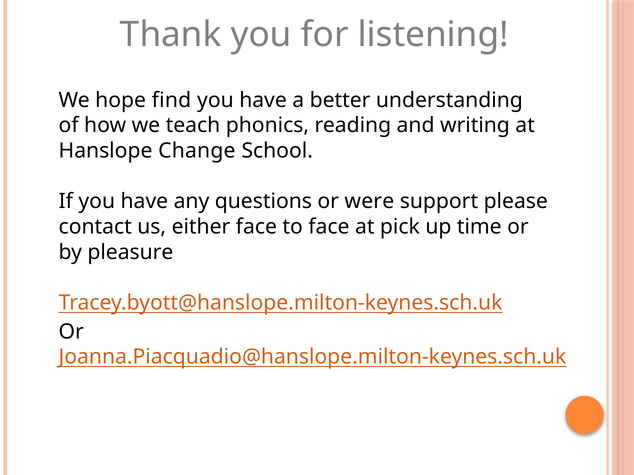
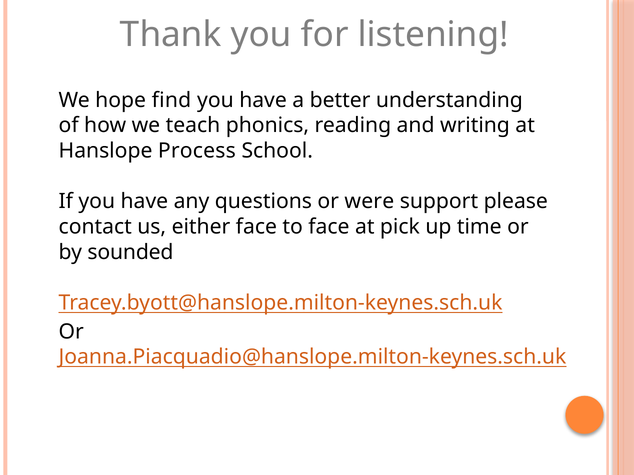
Change: Change -> Process (197, 151)
pleasure: pleasure -> sounded (130, 252)
